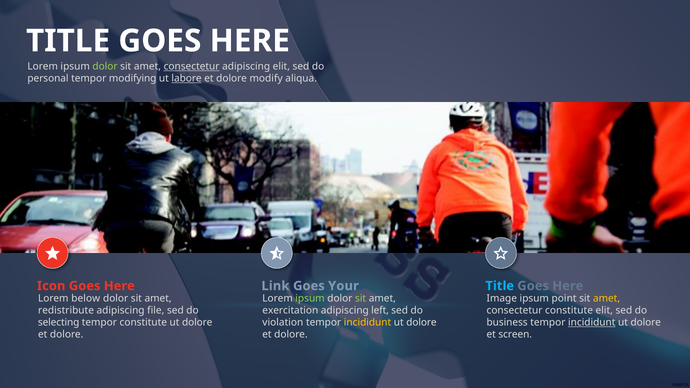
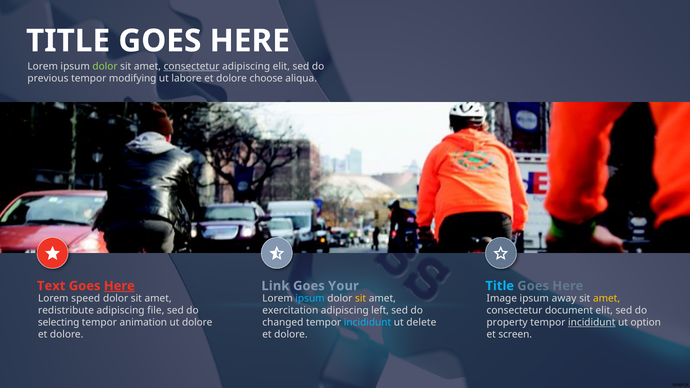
personal: personal -> previous (48, 79)
labore underline: present -> none (187, 79)
modify: modify -> choose (266, 79)
Icon: Icon -> Text (51, 286)
Here underline: none -> present (119, 286)
below: below -> speed (86, 298)
ipsum colour: light green -> light blue (310, 298)
sit colour: light green -> yellow (361, 298)
point: point -> away (564, 298)
consectetur constitute: constitute -> document (569, 311)
tempor constitute: constitute -> animation (143, 323)
violation: violation -> changed (283, 323)
incididunt colour: yellow -> light blue (368, 323)
dolore: dolore -> delete (421, 323)
business: business -> property (507, 323)
dolore: dolore -> option (646, 323)
